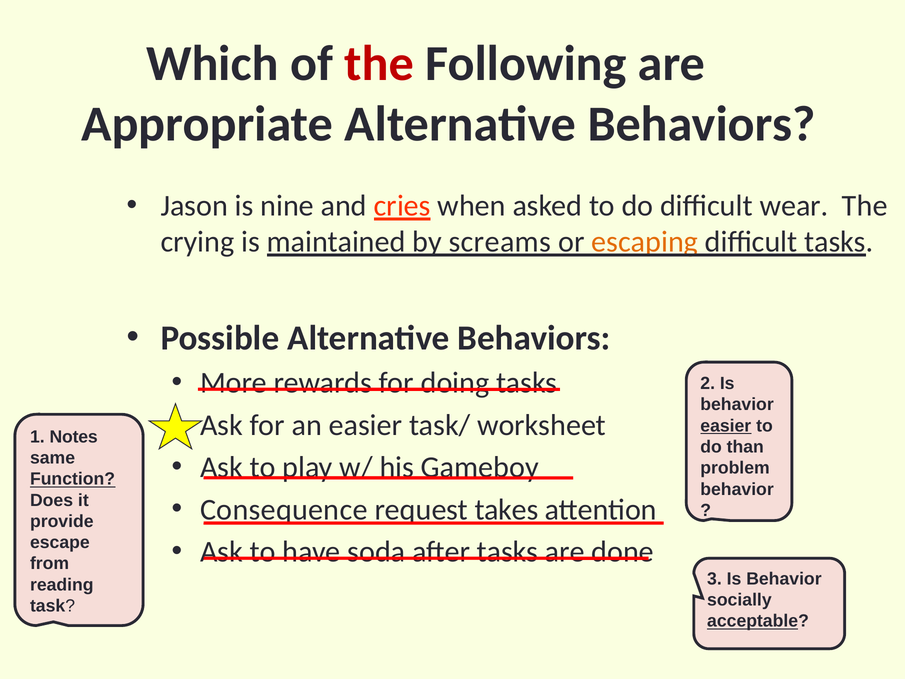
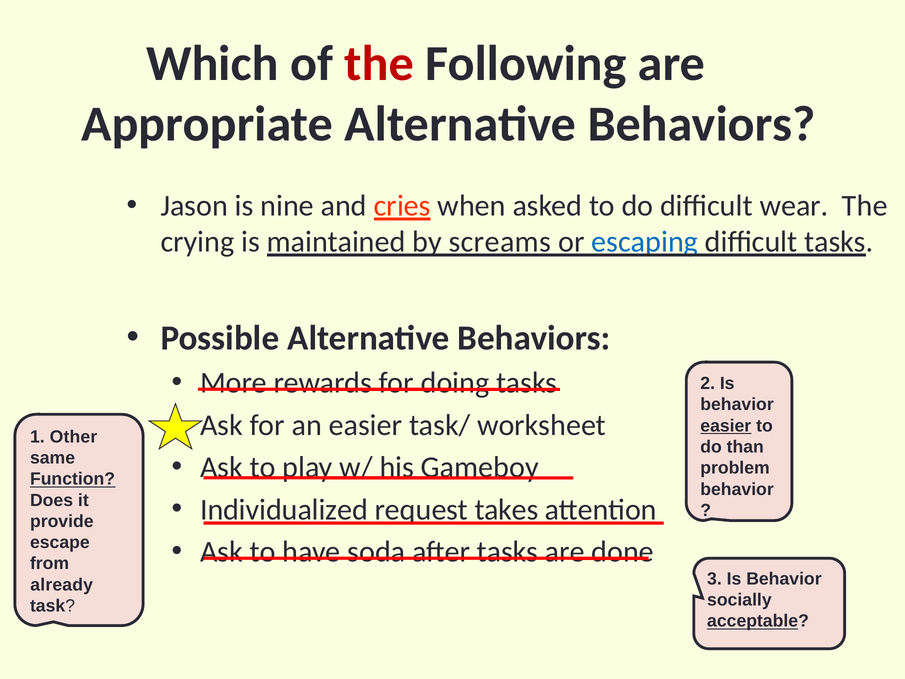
escaping colour: orange -> blue (645, 242)
Notes: Notes -> Other (73, 437)
Consequence: Consequence -> Individualized (284, 509)
reading: reading -> already (62, 585)
